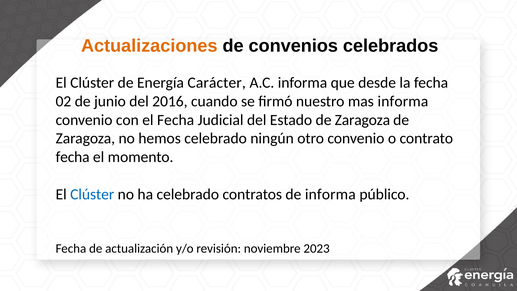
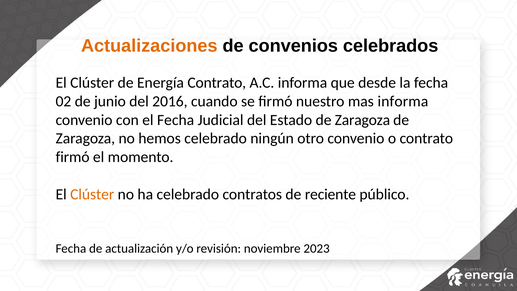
Energía Carácter: Carácter -> Contrato (217, 83)
fecha: fecha -> firmó (73, 157)
Clúster colour: blue -> orange (92, 194)
de informa: informa -> reciente (330, 194)
